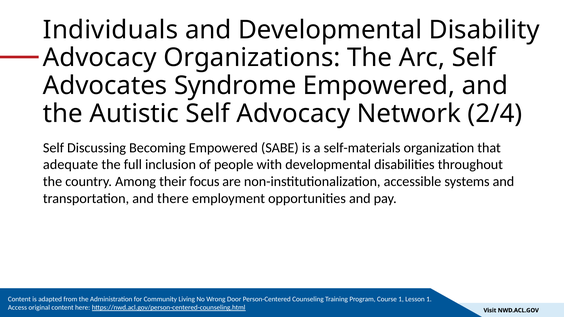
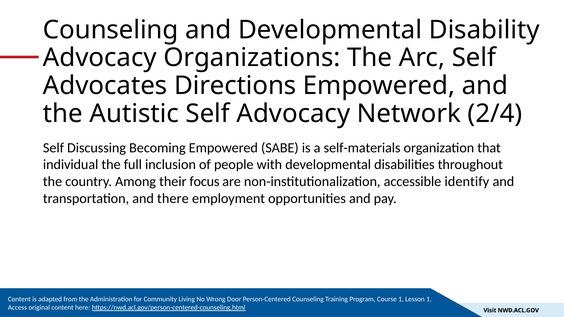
Individuals: Individuals -> Counseling (111, 30)
Syndrome: Syndrome -> Directions (235, 86)
adequate: adequate -> individual (71, 165)
systems: systems -> identify (467, 182)
